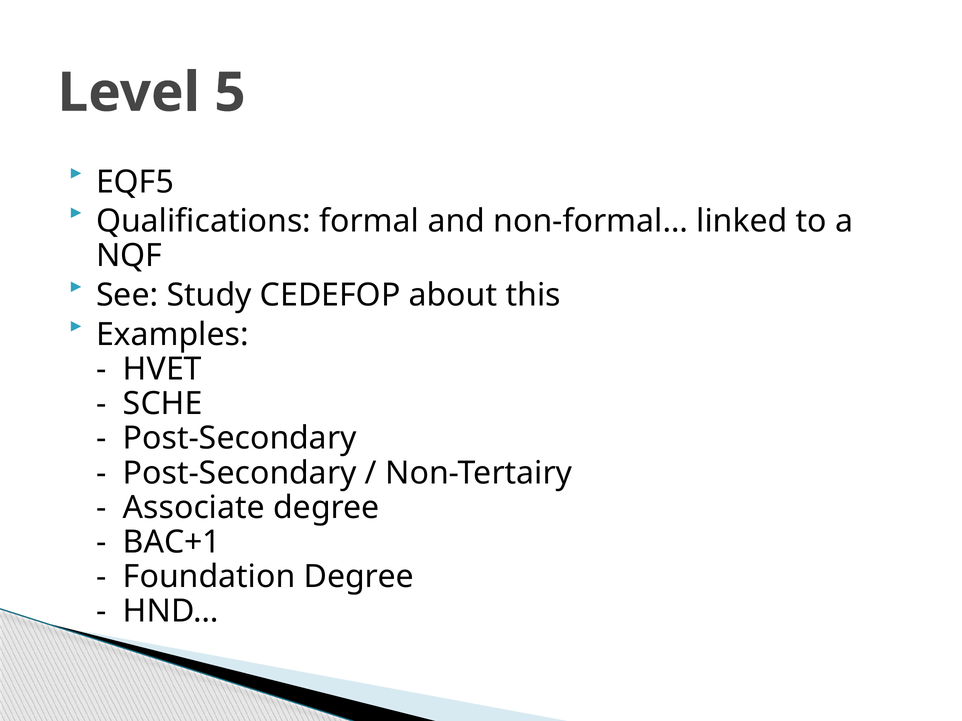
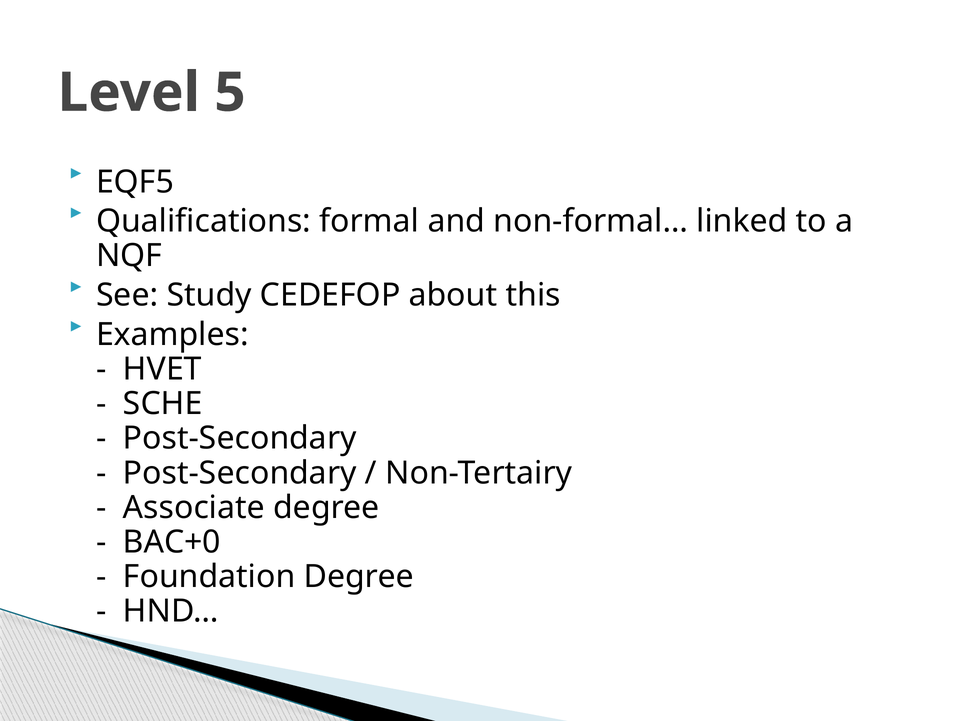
BAC+1: BAC+1 -> BAC+0 (172, 543)
